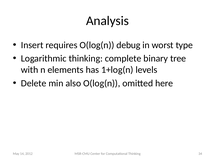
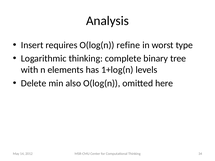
debug: debug -> refine (128, 45)
